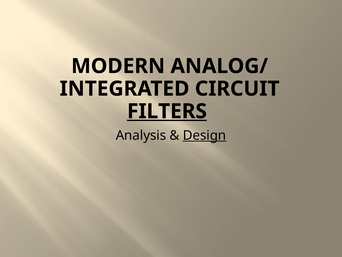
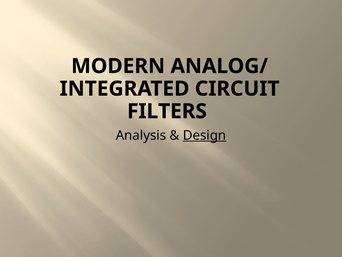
FILTERS underline: present -> none (167, 111)
